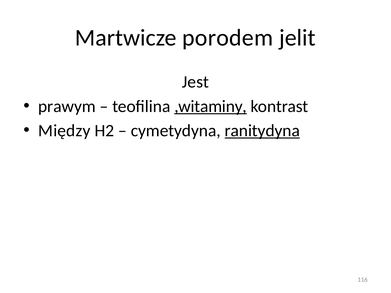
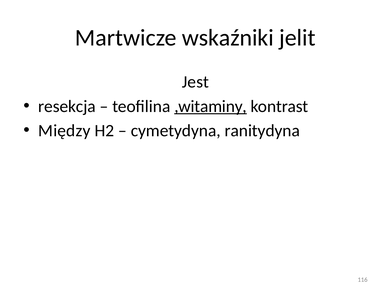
porodem: porodem -> wskaźniki (228, 38)
prawym: prawym -> resekcja (67, 106)
ranitydyna underline: present -> none (262, 131)
